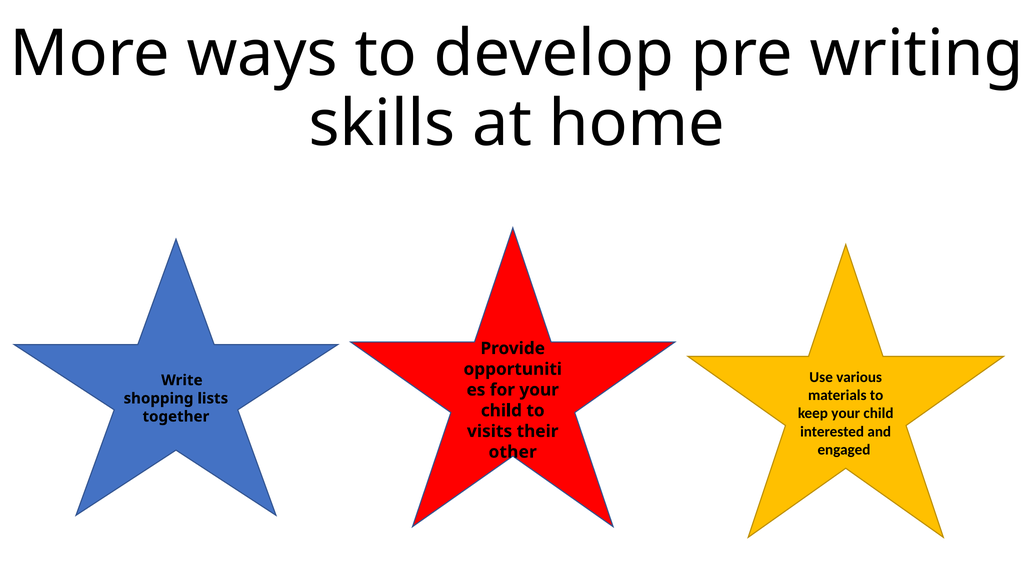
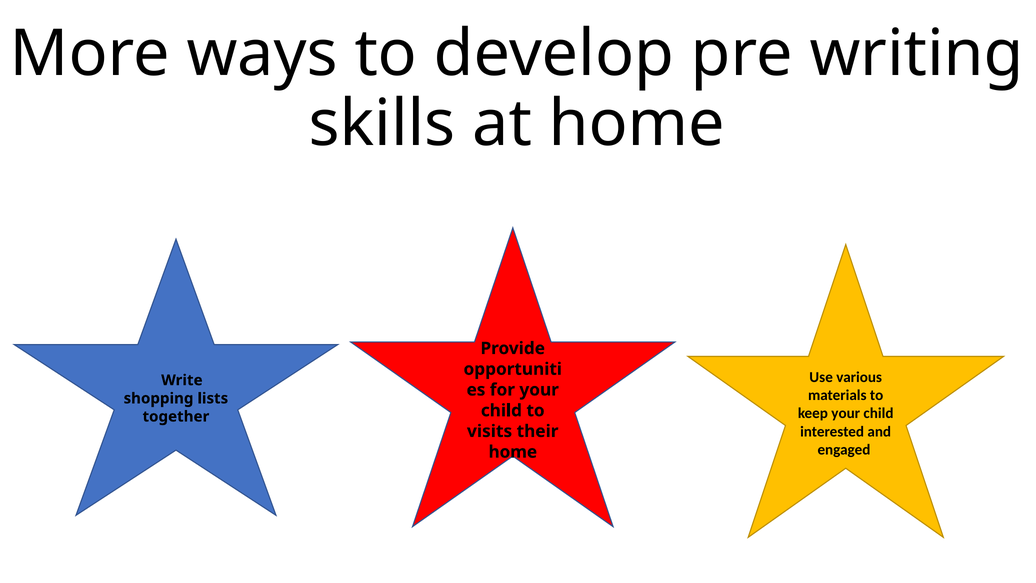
other: other -> home (513, 452)
